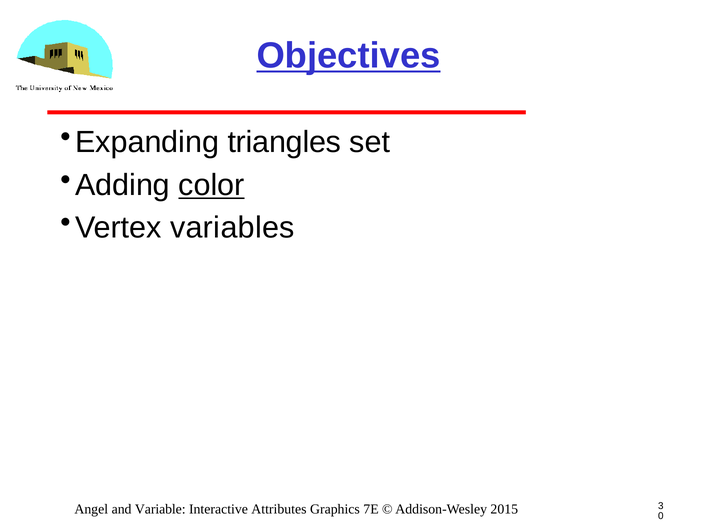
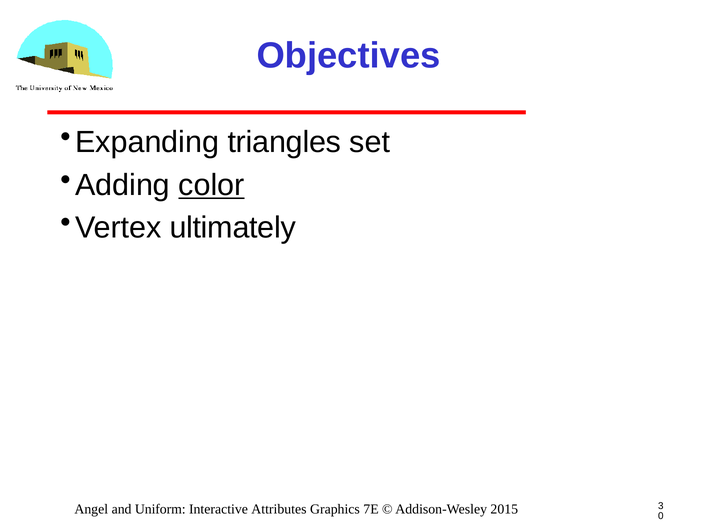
Objectives underline: present -> none (349, 56)
variables: variables -> ultimately (233, 228)
Variable: Variable -> Uniform (160, 509)
